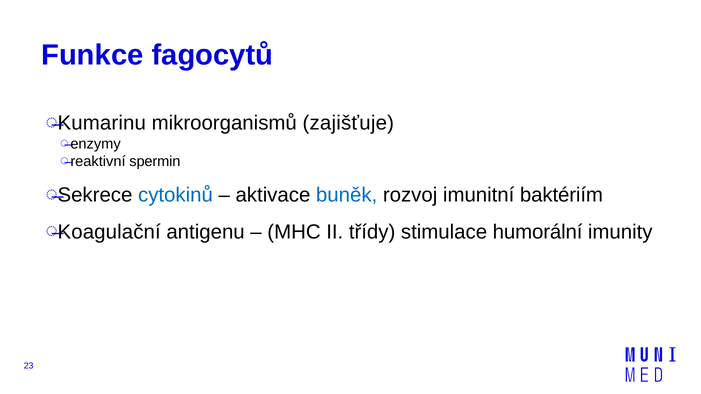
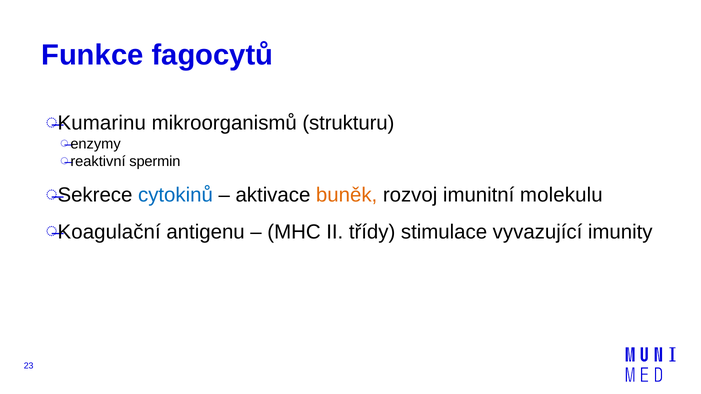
zajišťuje: zajišťuje -> strukturu (348, 123)
buněk colour: blue -> orange (347, 195)
baktériím: baktériím -> molekulu (561, 195)
humorální: humorální -> vyvazující (538, 232)
